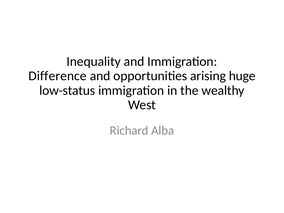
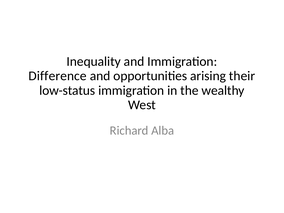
huge: huge -> their (242, 76)
